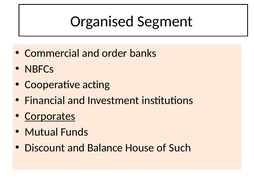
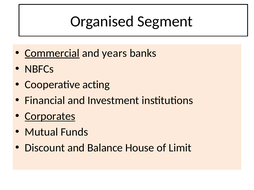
Commercial underline: none -> present (52, 53)
order: order -> years (114, 53)
Such: Such -> Limit (180, 148)
